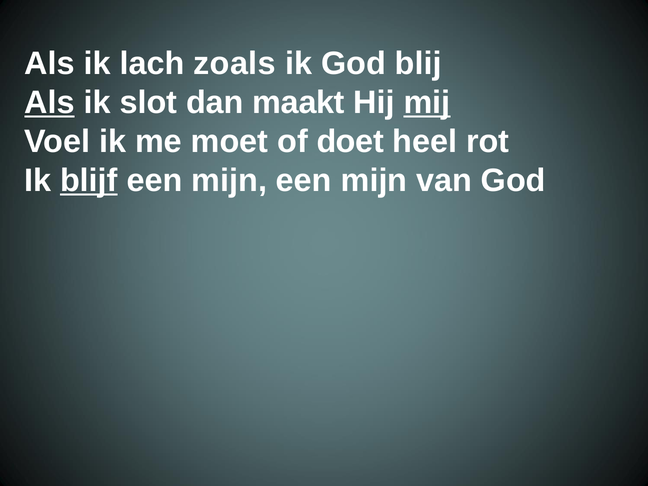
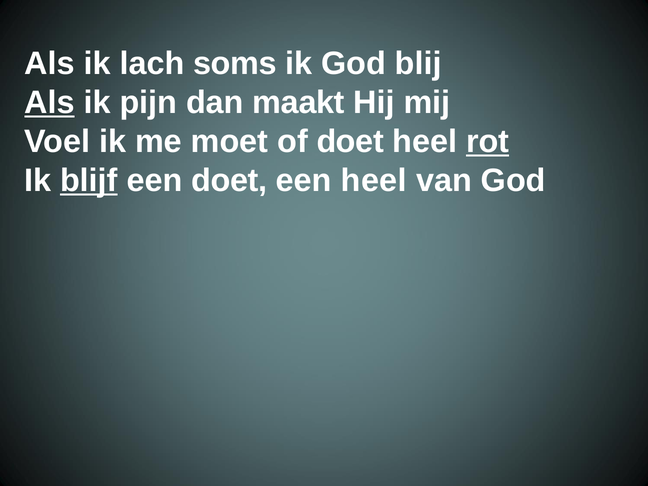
zoals: zoals -> soms (235, 64)
slot: slot -> pijn (148, 103)
mij underline: present -> none (427, 103)
rot underline: none -> present (488, 142)
mijn: mijn -> doet (229, 180)
mijn: mijn -> heel (374, 180)
